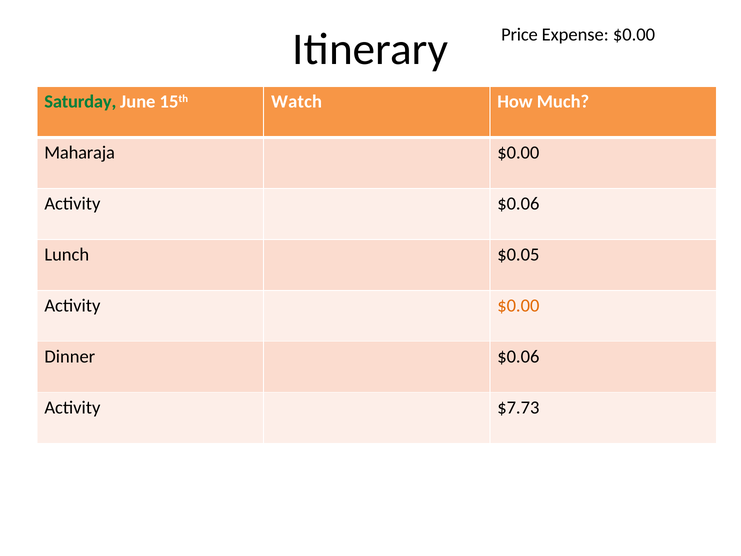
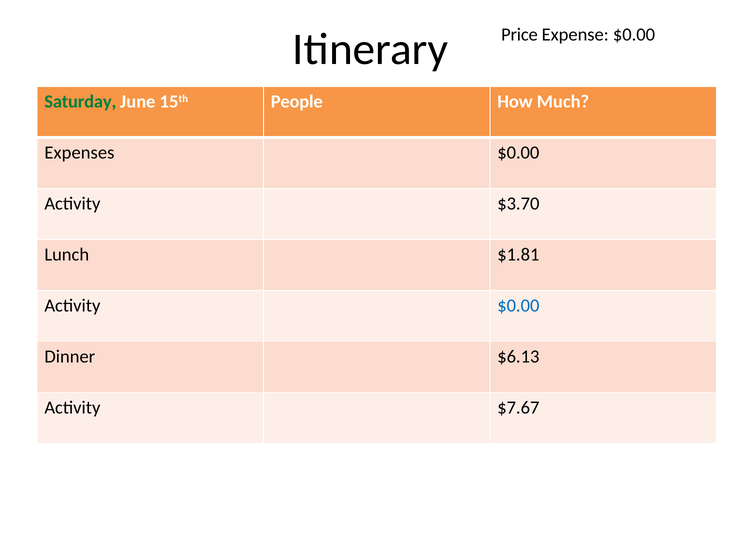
Watch: Watch -> People (297, 102)
Maharaja: Maharaja -> Expenses (79, 153)
Activity $0.06: $0.06 -> $3.70 (518, 204)
$0.05: $0.05 -> $1.81 (518, 254)
$0.00 colour: orange -> blue (518, 305)
Dinner $0.06: $0.06 -> $6.13 (518, 356)
$7.73: $7.73 -> $7.67 (518, 407)
